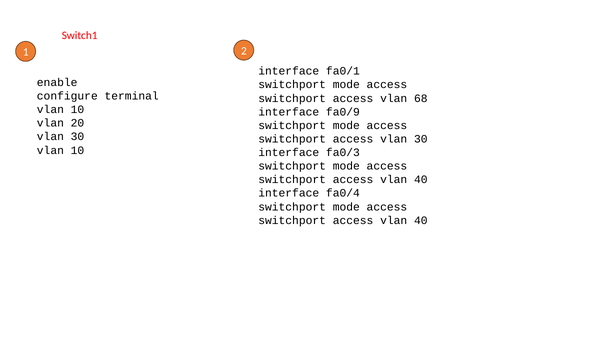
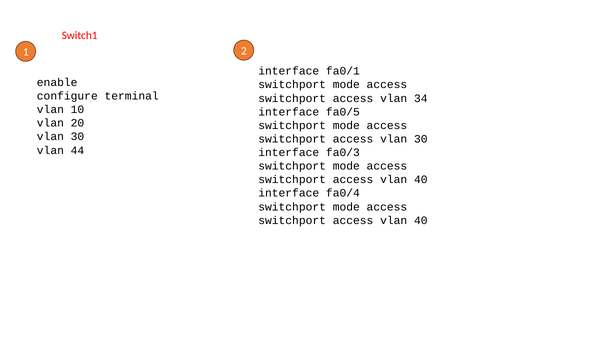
68: 68 -> 34 (421, 98)
fa0/9: fa0/9 -> fa0/5 (343, 112)
10: 10 -> 44 (77, 150)
